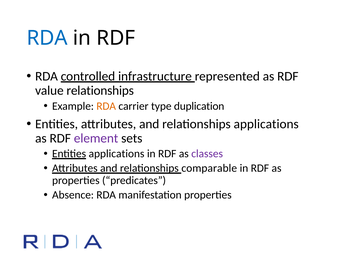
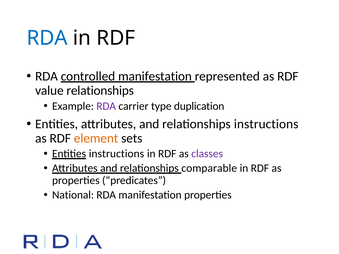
controlled infrastructure: infrastructure -> manifestation (155, 76)
RDA colour: orange -> purple (106, 106)
relationships applications: applications -> instructions (266, 124)
element colour: purple -> orange (96, 138)
Entities applications: applications -> instructions (116, 154)
Absence: Absence -> National (73, 195)
